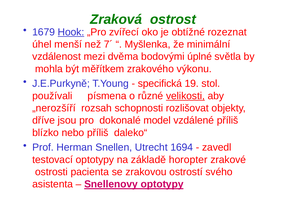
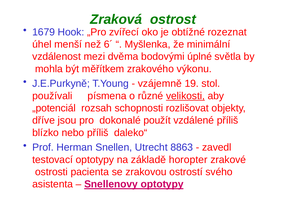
Hook underline: present -> none (71, 32)
7´: 7´ -> 6´ (108, 44)
specifická: specifická -> vzájemně (160, 83)
„nerozšíří: „nerozšíří -> „potenciál (54, 108)
model: model -> použít (157, 120)
1694: 1694 -> 8863 (182, 147)
